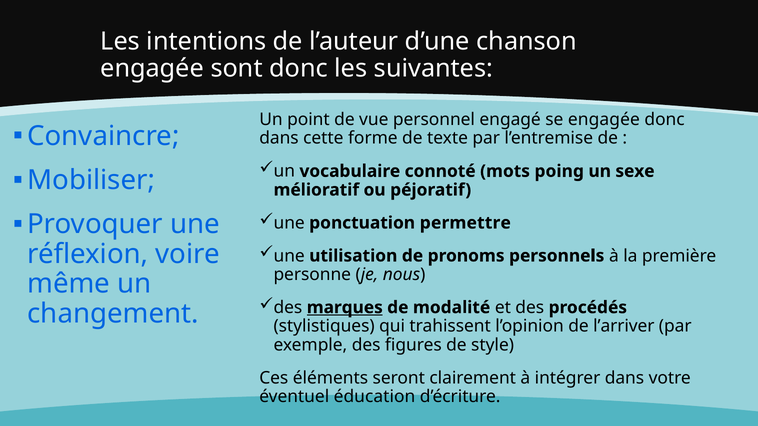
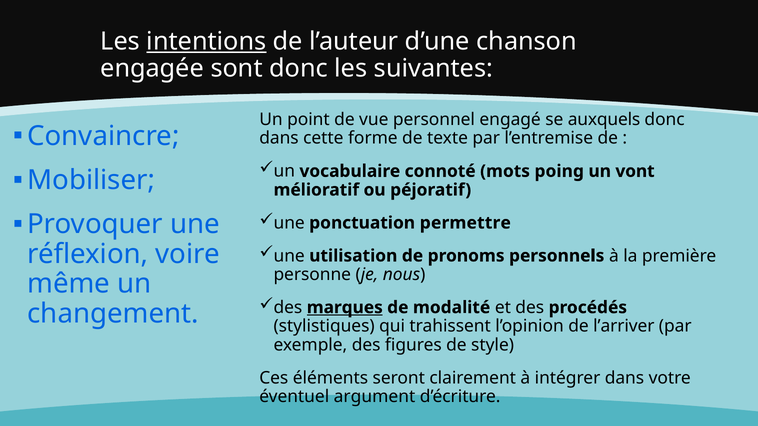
intentions underline: none -> present (206, 41)
se engagée: engagée -> auxquels (604, 120)
sexe: sexe -> vont (635, 171)
éducation: éducation -> argument (375, 397)
